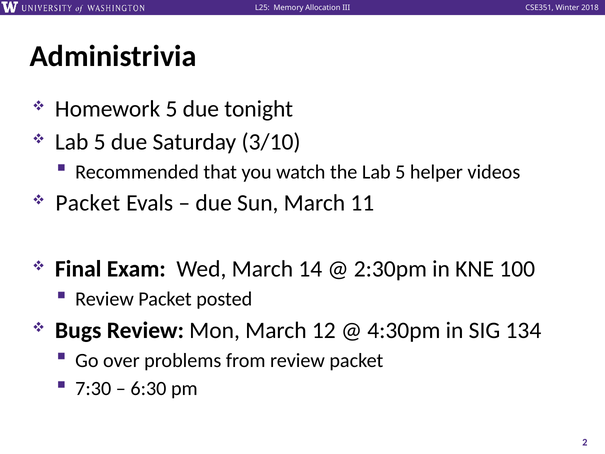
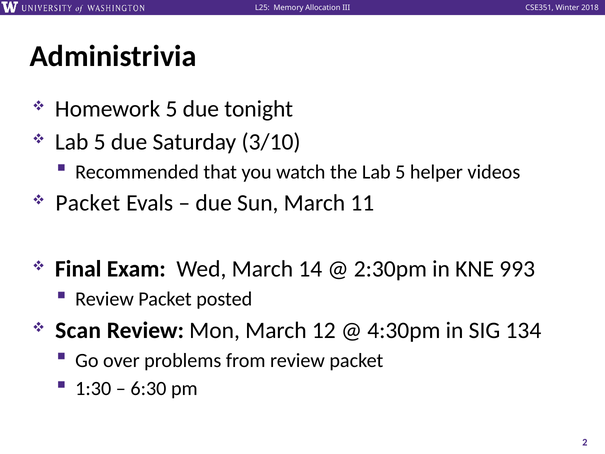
100: 100 -> 993 (517, 269)
Bugs: Bugs -> Scan (78, 330)
7:30: 7:30 -> 1:30 (93, 388)
